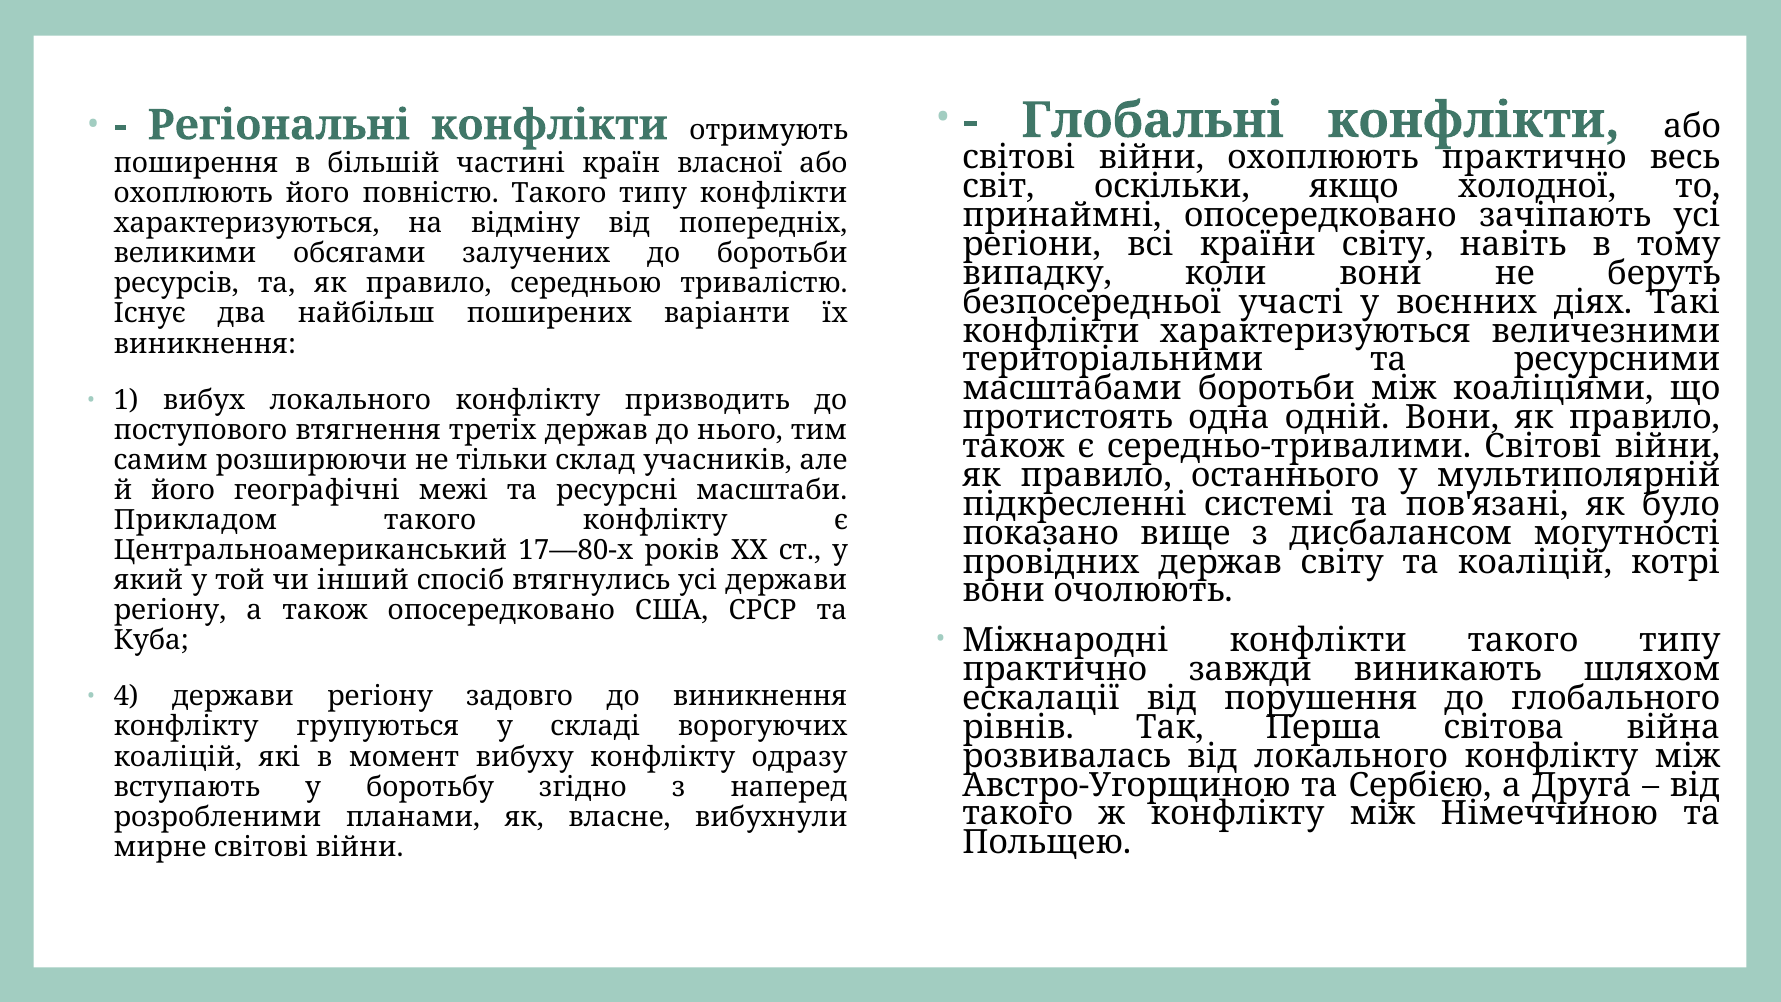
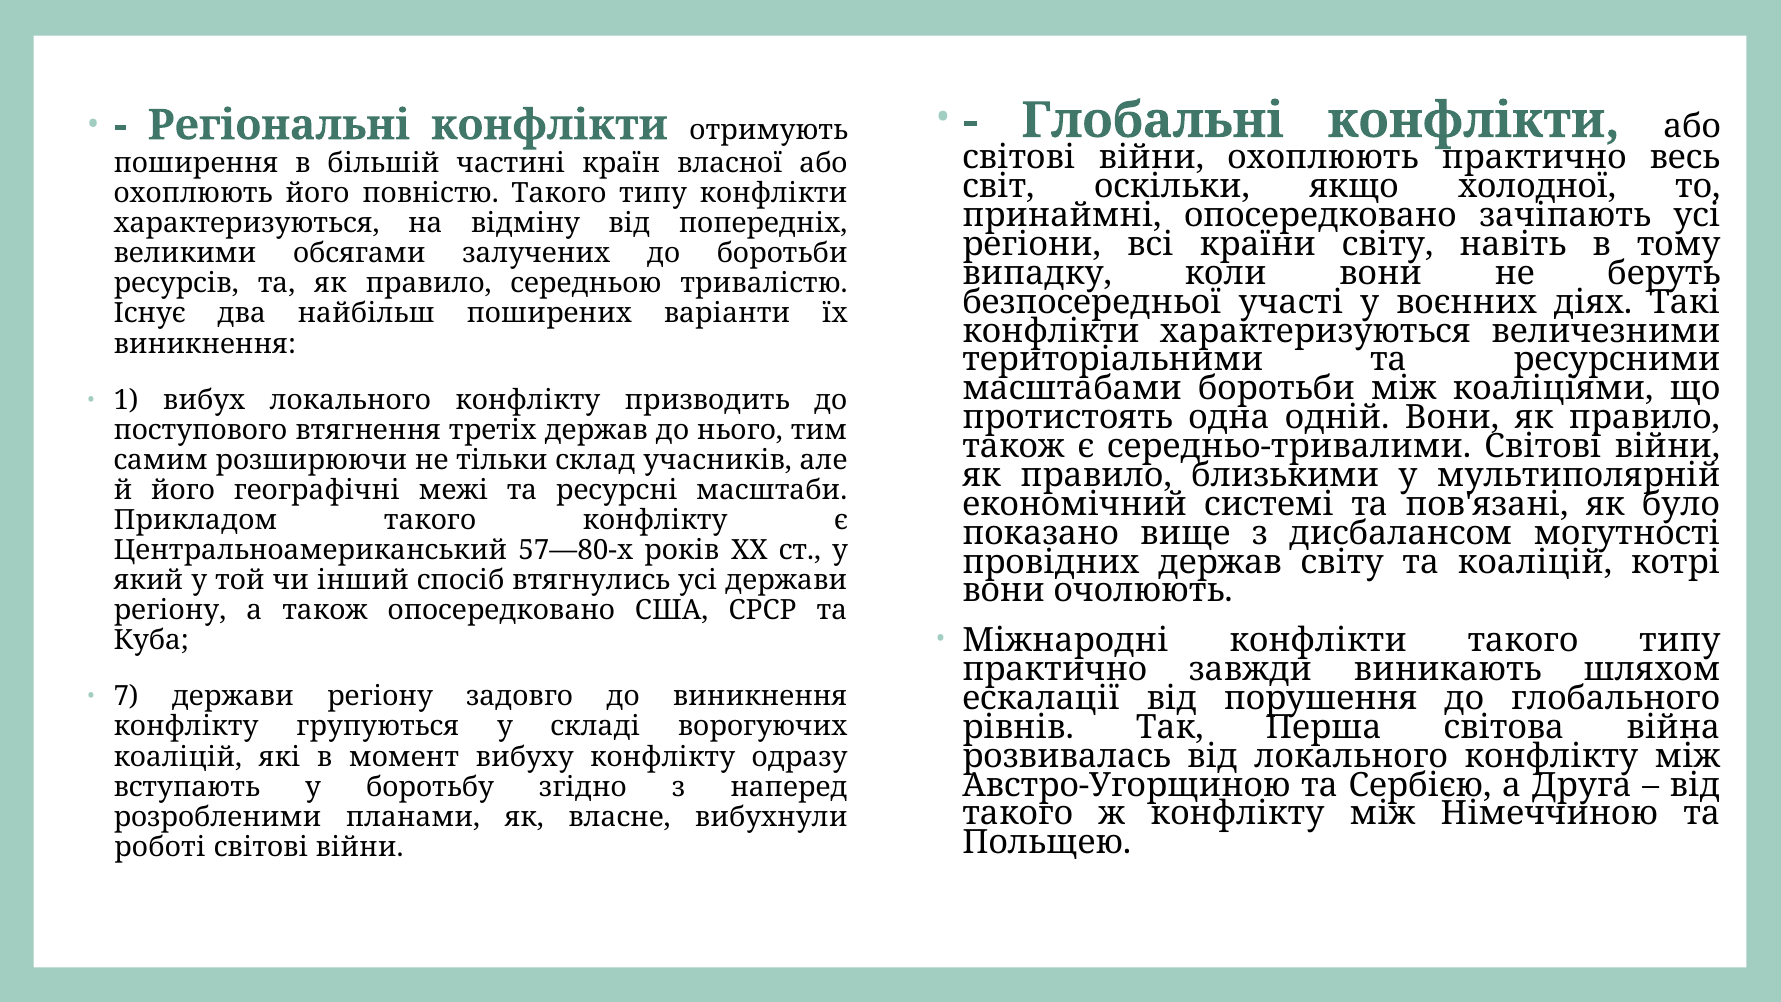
останнього: останнього -> близькими (1285, 475)
підкресленні: підкресленні -> економічний (1075, 504)
17—80-х: 17—80-х -> 57—80-х (576, 550)
4: 4 -> 7 (126, 697)
мирне: мирне -> роботі (160, 847)
